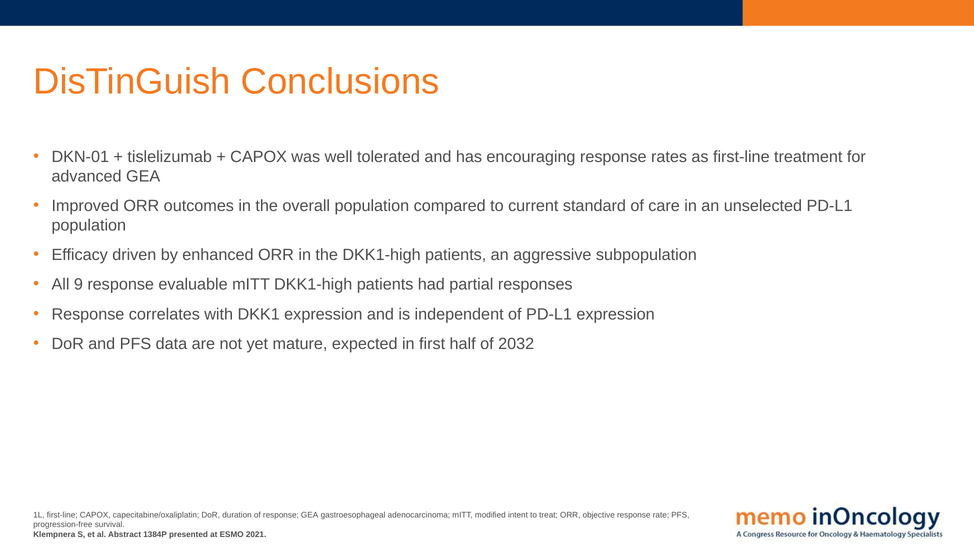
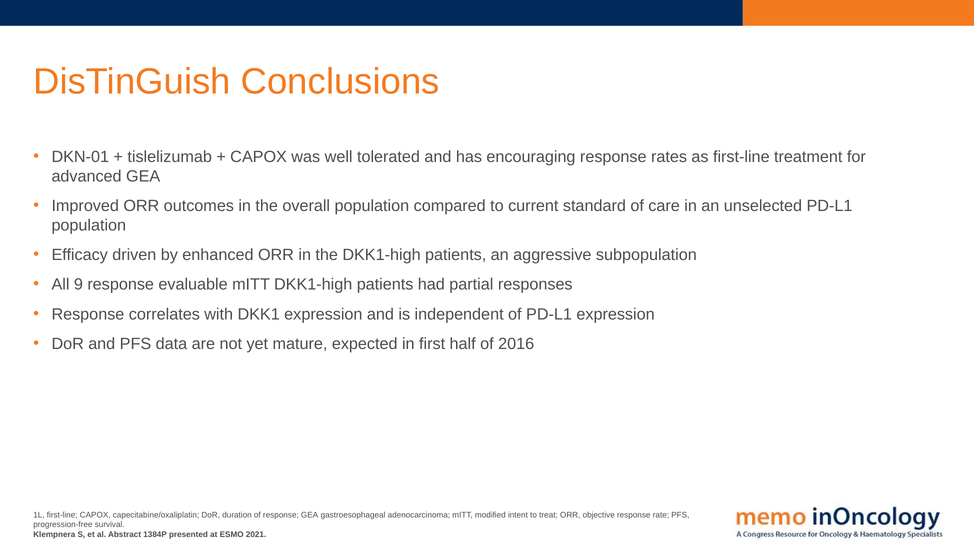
2032: 2032 -> 2016 (516, 344)
